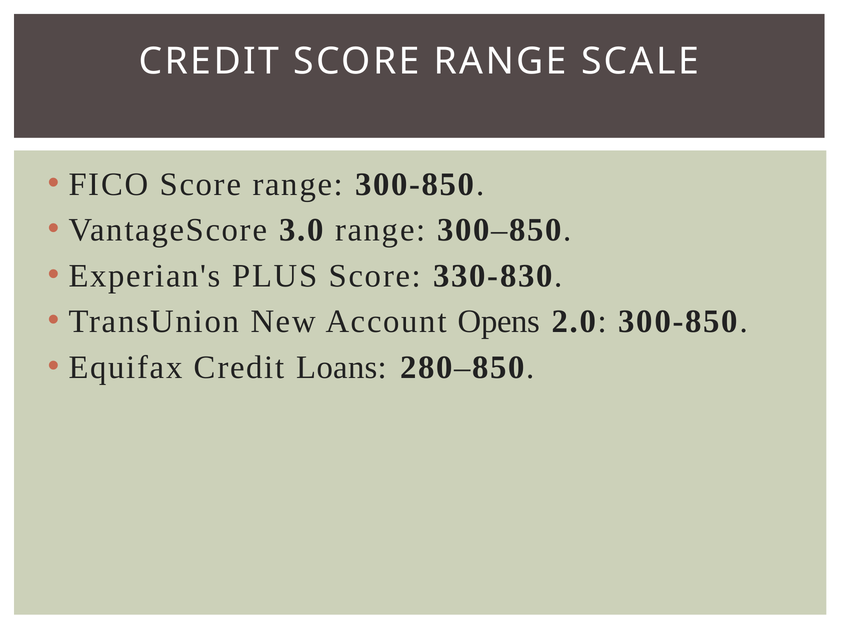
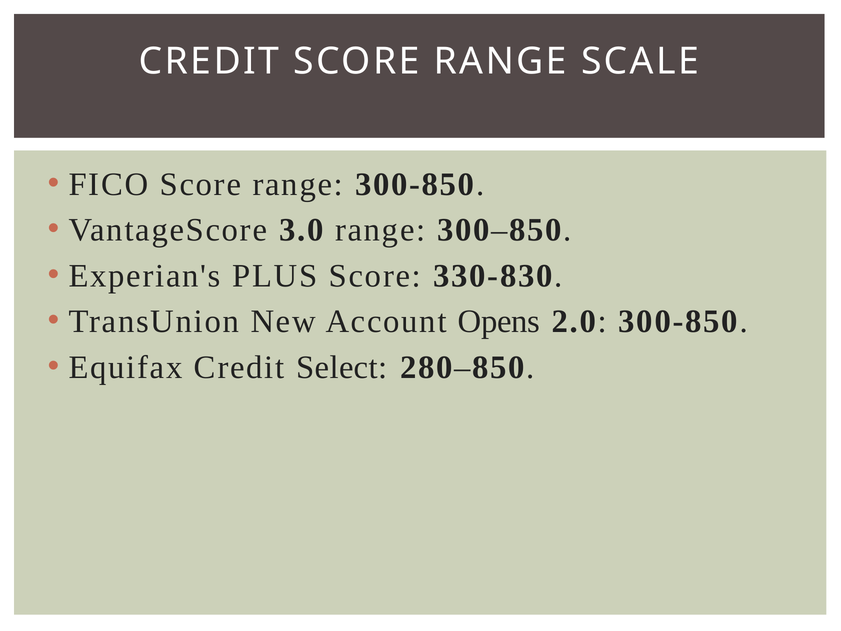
Loans: Loans -> Select (342, 367)
